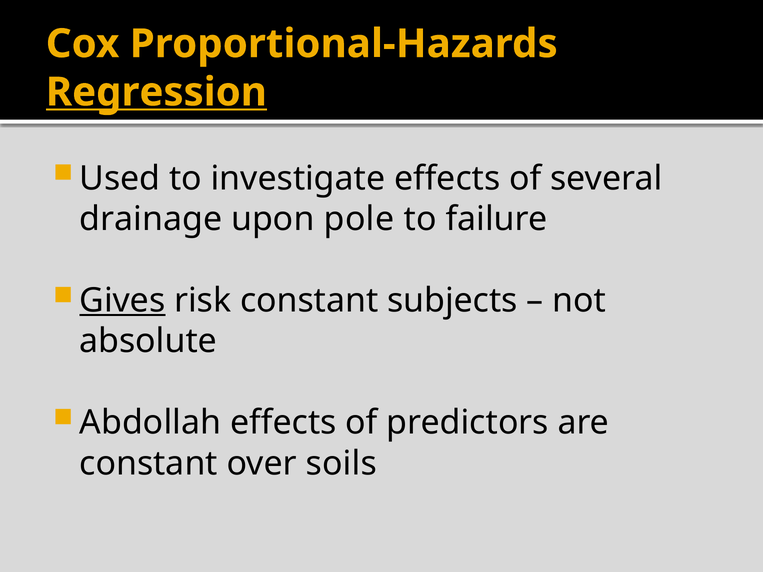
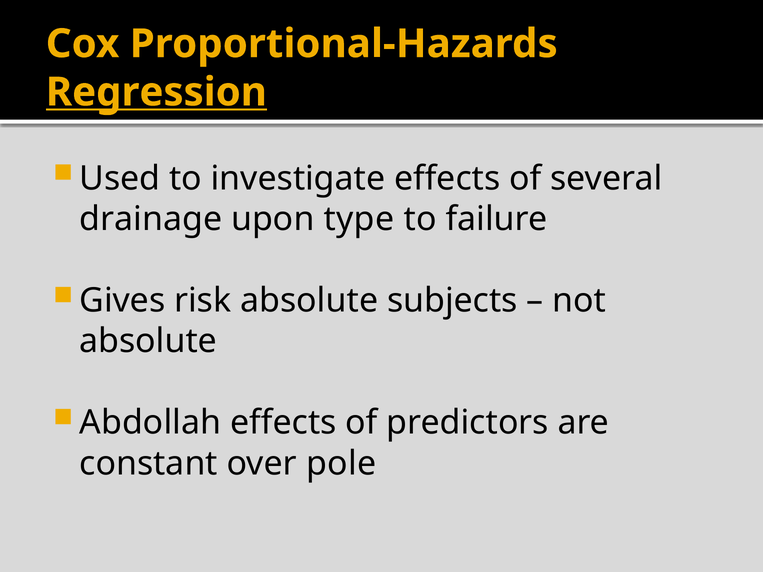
pole: pole -> type (359, 219)
Gives underline: present -> none (122, 301)
risk constant: constant -> absolute (309, 301)
soils: soils -> pole (341, 464)
